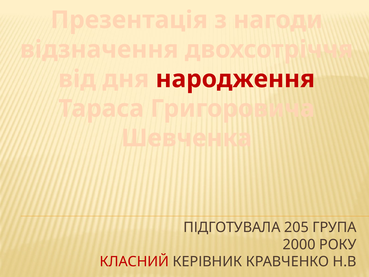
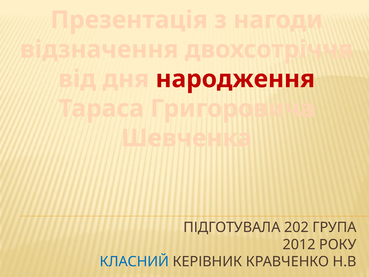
205: 205 -> 202 (296, 227)
2000: 2000 -> 2012 (299, 244)
КЛАСНИЙ colour: red -> blue (134, 262)
